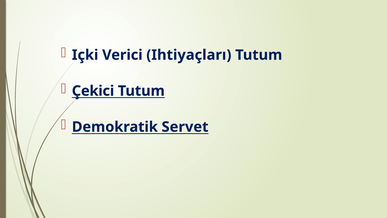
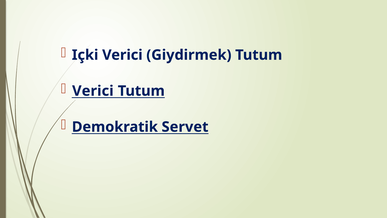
Ihtiyaçları: Ihtiyaçları -> Giydirmek (189, 55)
Çekici: Çekici -> Verici (93, 91)
